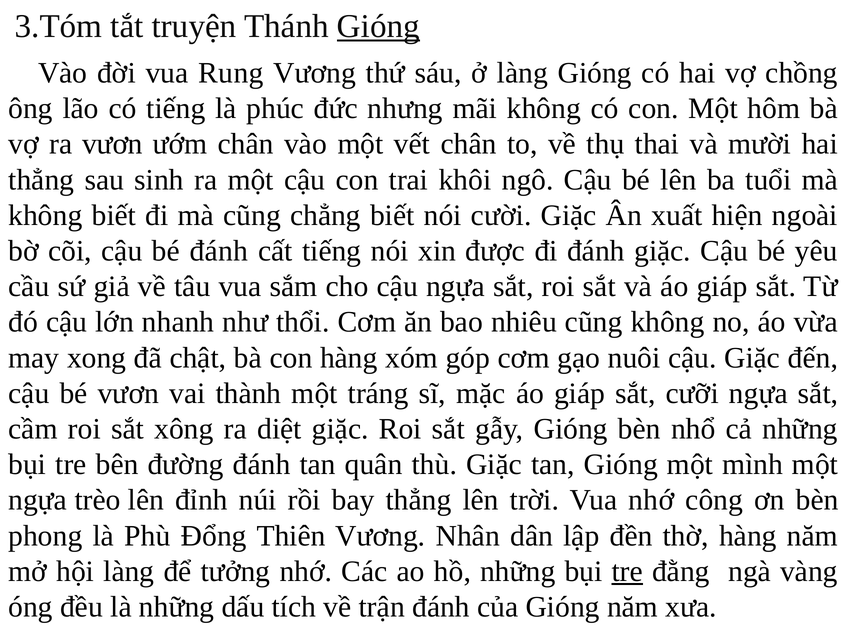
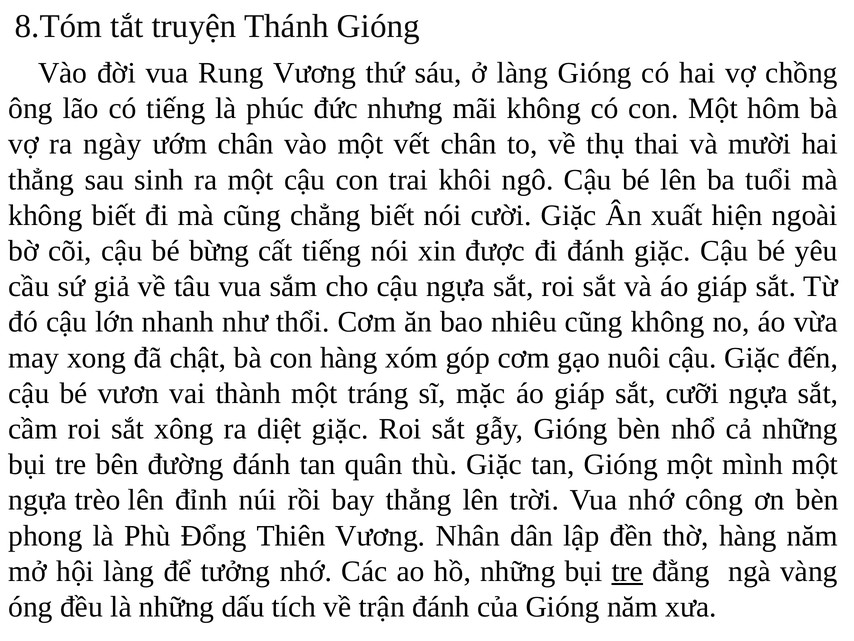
3.Tóm: 3.Tóm -> 8.Tóm (59, 26)
Gióng underline: present -> none (378, 26)
ra vươn: vươn -> ngày (112, 144)
bé đánh: đánh -> bừng (219, 251)
